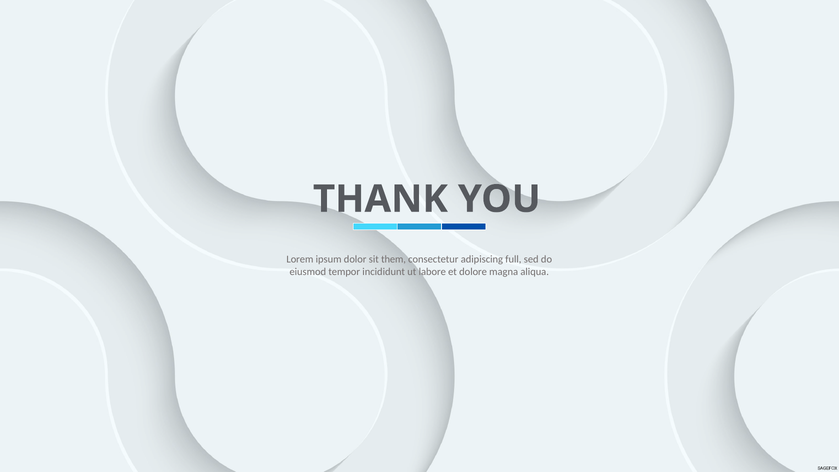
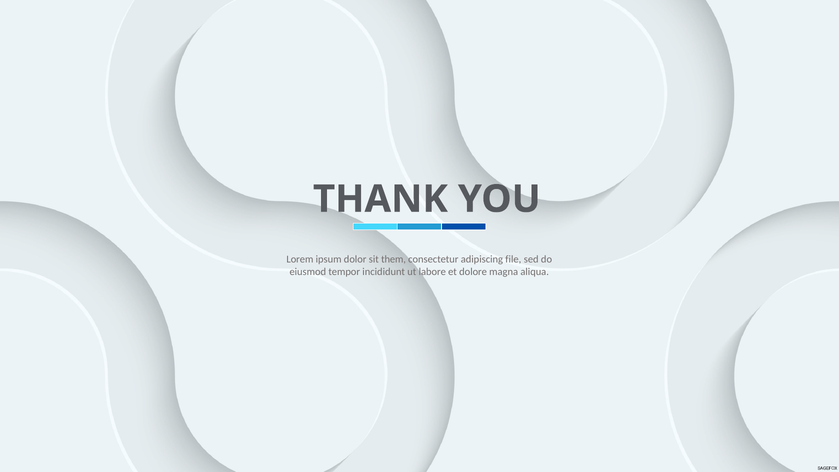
full: full -> file (513, 259)
